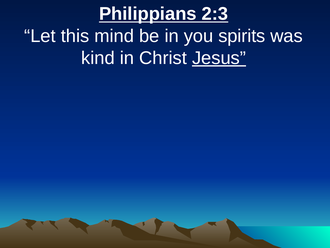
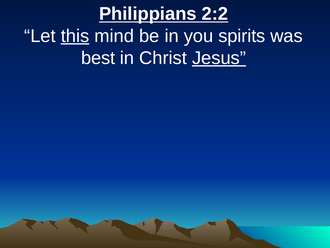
2:3: 2:3 -> 2:2 (215, 14)
this underline: none -> present (75, 36)
kind: kind -> best (98, 58)
